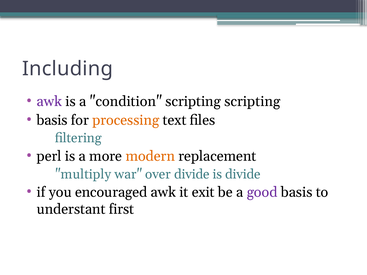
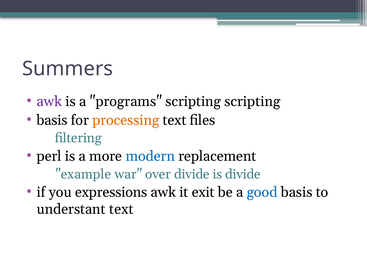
Including: Including -> Summers (68, 69)
condition: condition -> programs (126, 102)
modern colour: orange -> blue (150, 156)
multiply: multiply -> example (83, 174)
encouraged: encouraged -> expressions (111, 192)
good colour: purple -> blue (262, 192)
understant first: first -> text (121, 209)
